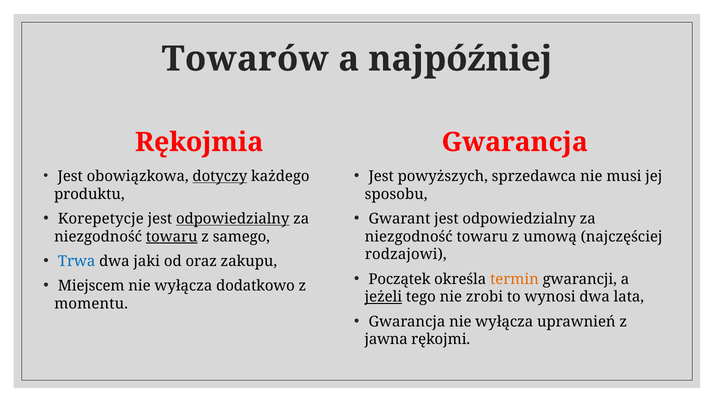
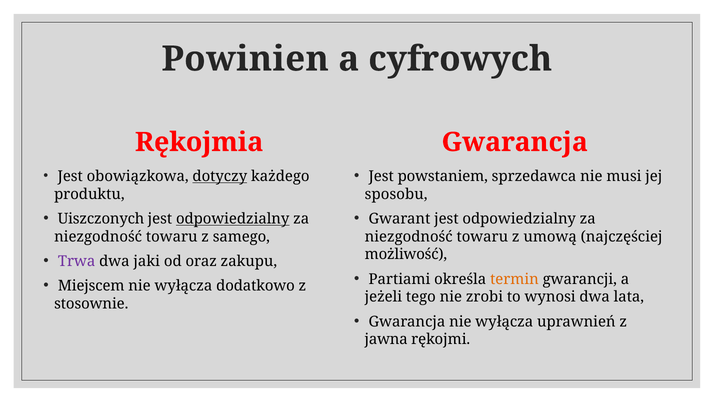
Towarów: Towarów -> Powinien (245, 59)
najpóźniej: najpóźniej -> cyfrowych (460, 59)
powyższych: powyższych -> powstaniem (443, 176)
Korepetycje: Korepetycje -> Uiszczonych (101, 219)
towaru underline: present -> none (172, 236)
rodzajowi: rodzajowi -> możliwość (406, 254)
Trwa colour: blue -> purple (77, 261)
Początek: Początek -> Partiami (399, 279)
jeżeli underline: present -> none (383, 297)
momentu: momentu -> stosownie (91, 303)
